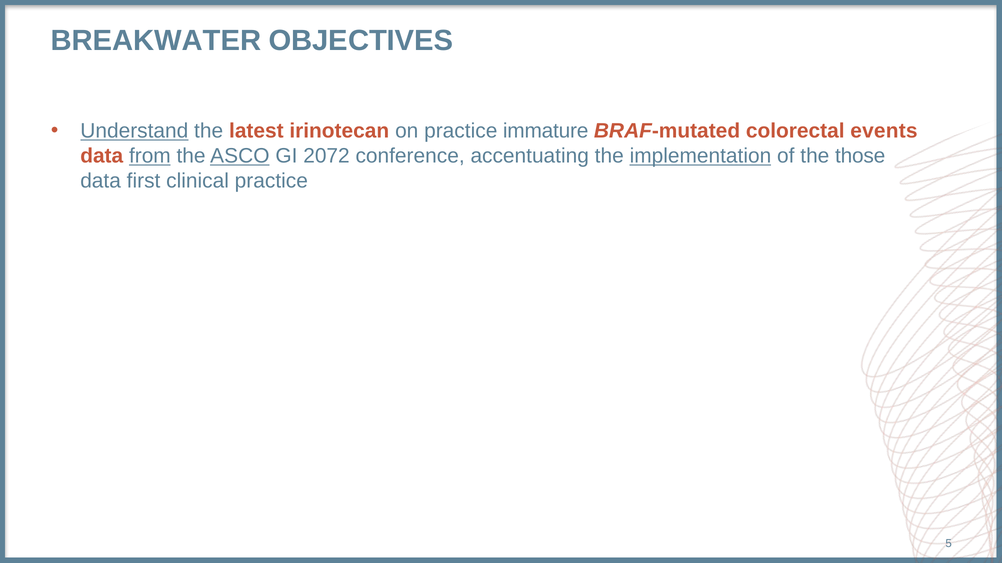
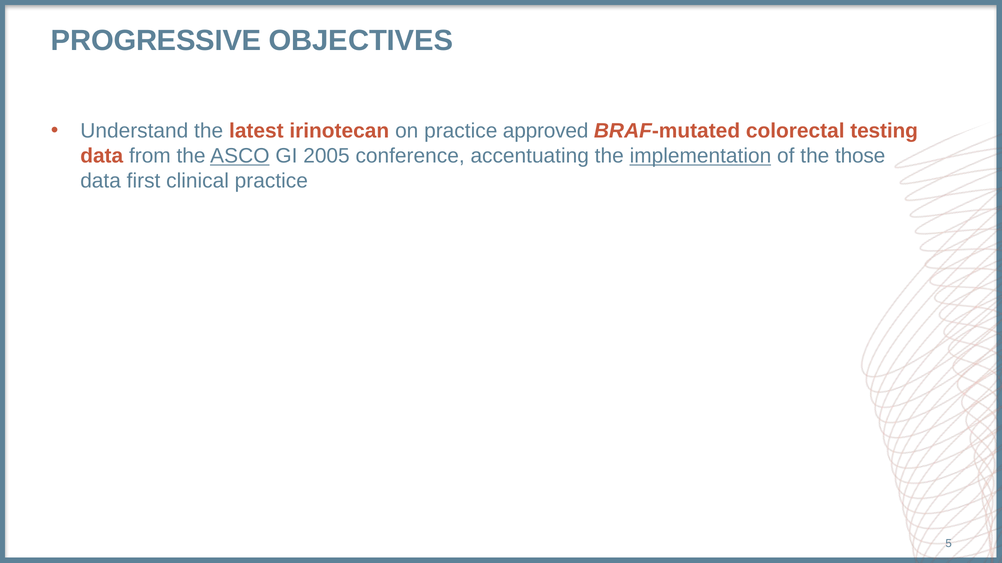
BREAKWATER: BREAKWATER -> PROGRESSIVE (156, 41)
Understand underline: present -> none (134, 131)
immature: immature -> approved (546, 131)
events: events -> testing (884, 131)
from underline: present -> none (150, 156)
2072: 2072 -> 2005 (326, 156)
